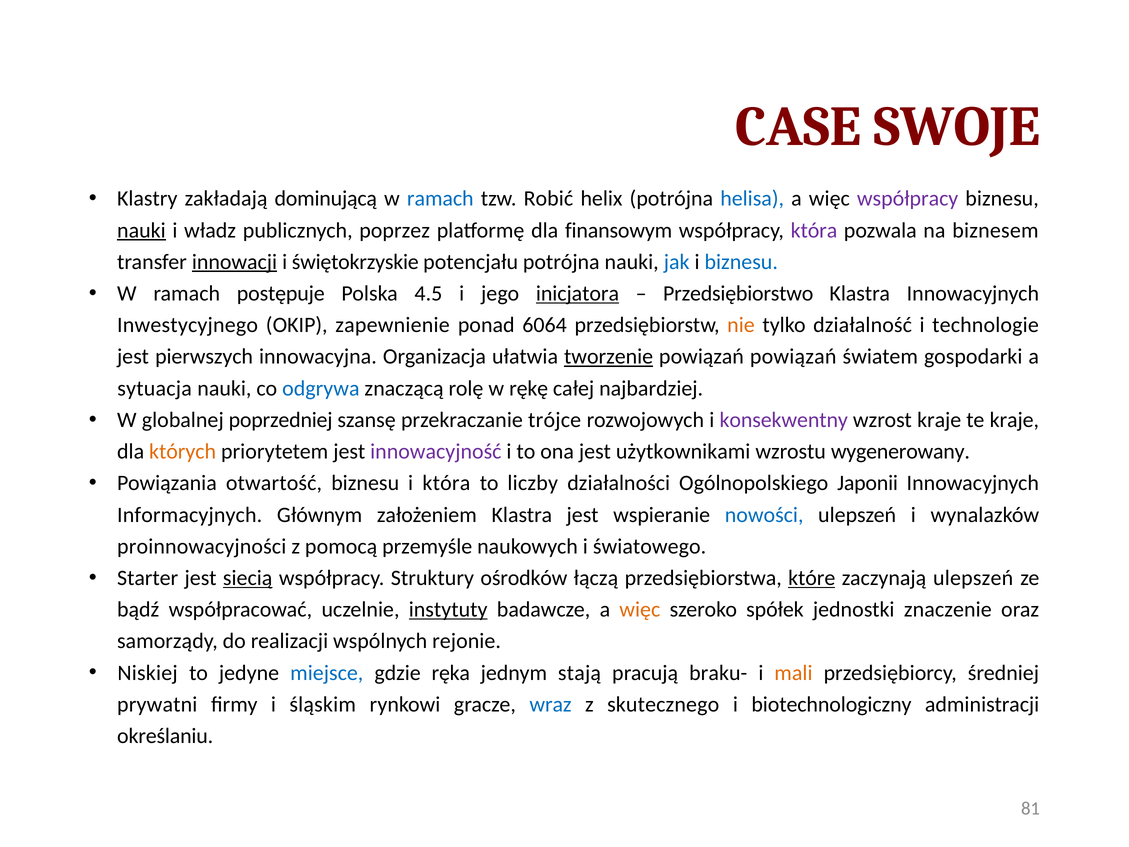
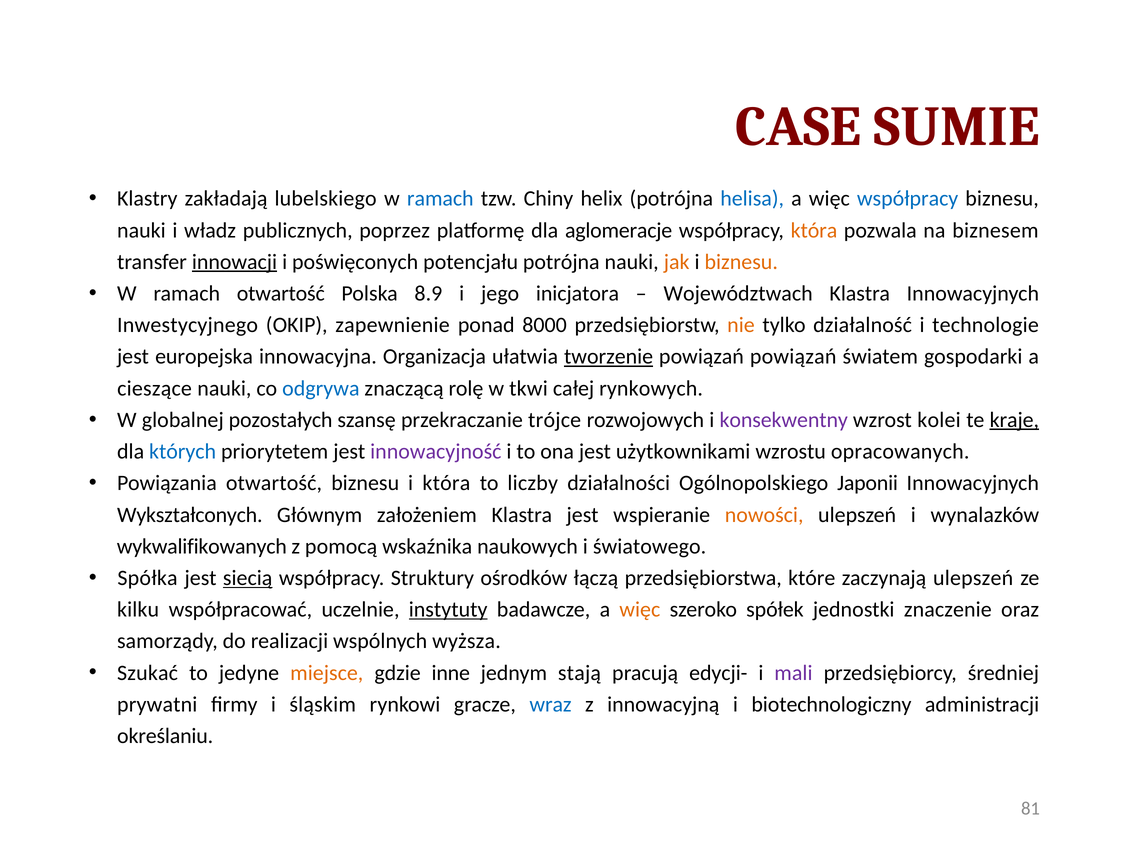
SWOJE: SWOJE -> SUMIE (957, 126)
dominującą: dominującą -> lubelskiego (326, 199)
Robić: Robić -> Chiny (548, 199)
współpracy colour: purple -> blue (908, 199)
nauki underline: present -> none (141, 230)
finansowym: finansowym -> aglomeracje (619, 230)
która colour: purple -> orange (814, 230)
świętokrzyskie: świętokrzyskie -> poświęconych (355, 262)
jak colour: blue -> orange (677, 262)
biznesu colour: blue -> orange (741, 262)
ramach postępuje: postępuje -> otwartość (281, 293)
4.5: 4.5 -> 8.9 (428, 293)
inicjatora underline: present -> none (578, 293)
Przedsiębiorstwo: Przedsiębiorstwo -> Województwach (738, 293)
6064: 6064 -> 8000 (545, 325)
pierwszych: pierwszych -> europejska (204, 357)
sytuacja: sytuacja -> cieszące (155, 388)
rękę: rękę -> tkwi (528, 388)
najbardziej: najbardziej -> rynkowych (651, 388)
poprzedniej: poprzedniej -> pozostałych (281, 420)
wzrost kraje: kraje -> kolei (939, 420)
kraje underline: none -> present (1014, 420)
których colour: orange -> blue (183, 451)
wygenerowany: wygenerowany -> opracowanych (900, 451)
Informacyjnych: Informacyjnych -> Wykształconych (190, 515)
nowości colour: blue -> orange (764, 515)
proinnowacyjności: proinnowacyjności -> wykwalifikowanych (202, 546)
przemyśle: przemyśle -> wskaźnika (427, 546)
Starter: Starter -> Spółka (148, 578)
które underline: present -> none (812, 578)
bądź: bądź -> kilku (138, 609)
rejonie: rejonie -> wyższa (466, 641)
Niskiej: Niskiej -> Szukać (148, 673)
miejsce colour: blue -> orange (327, 673)
ręka: ręka -> inne (451, 673)
braku-: braku- -> edycji- (718, 673)
mali colour: orange -> purple (793, 673)
skutecznego: skutecznego -> innowacyjną (663, 704)
